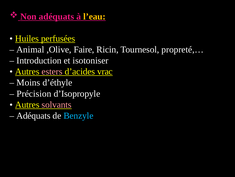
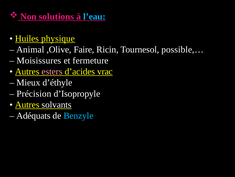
Non adéquats: adéquats -> solutions (56, 16)
l’eau colour: yellow -> light blue (94, 16)
perfusées: perfusées -> physique (58, 38)
propreté,…: propreté,… -> possible,… (183, 49)
Introduction: Introduction -> Moisissures (39, 60)
isotoniser: isotoniser -> fermeture (91, 60)
Moins: Moins -> Mieux (28, 82)
solvants colour: pink -> white (57, 104)
